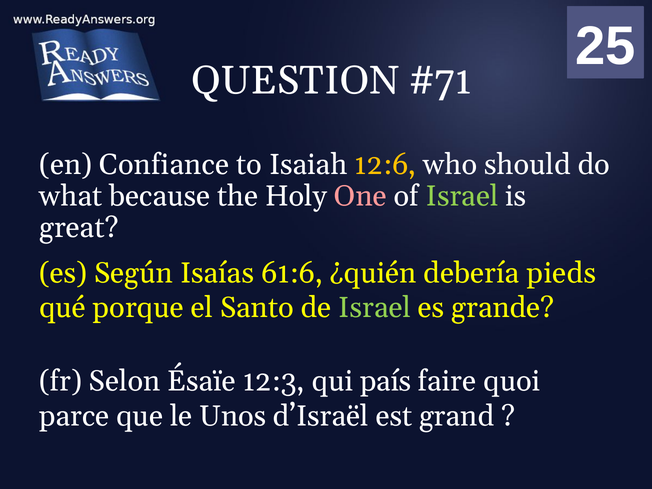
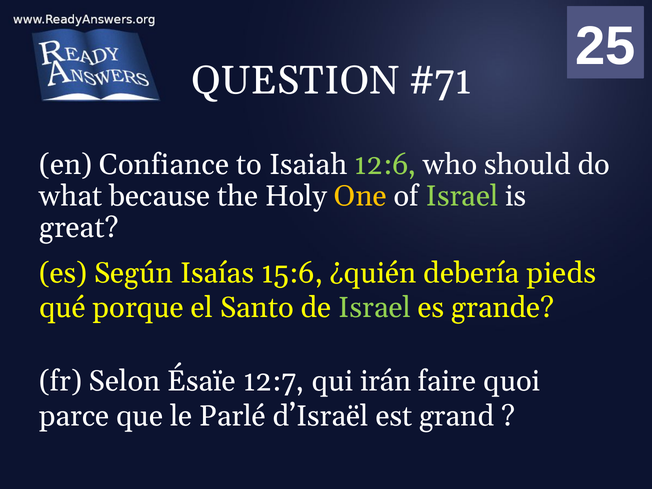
12:6 colour: yellow -> light green (385, 165)
One colour: pink -> yellow (360, 196)
61:6: 61:6 -> 15:6 (292, 273)
12:3: 12:3 -> 12:7 (274, 381)
país: país -> irán (386, 381)
Unos: Unos -> Parlé (233, 416)
